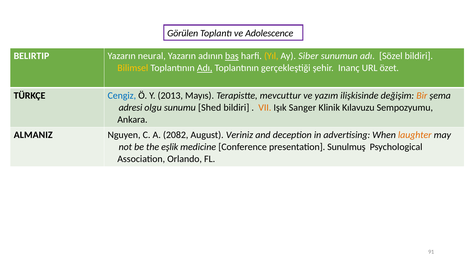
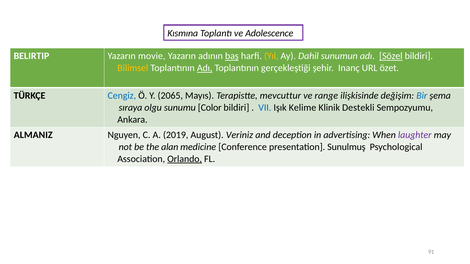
Görülen: Görülen -> Kısmına (183, 33)
neural: neural -> movie (152, 56)
Siber: Siber -> Dahil (308, 56)
Sözel underline: none -> present (391, 56)
2013: 2013 -> 2065 (170, 96)
yazım: yazım -> range (326, 96)
Bir colour: orange -> blue (422, 96)
adresi: adresi -> sıraya (130, 108)
Shed: Shed -> Color (210, 108)
VII colour: orange -> blue (265, 108)
Sanger: Sanger -> Kelime (303, 108)
Kılavuzu: Kılavuzu -> Destekli (358, 108)
2082: 2082 -> 2019 (176, 135)
laughter colour: orange -> purple (415, 135)
eşlik: eşlik -> alan (170, 147)
Orlando underline: none -> present (185, 159)
